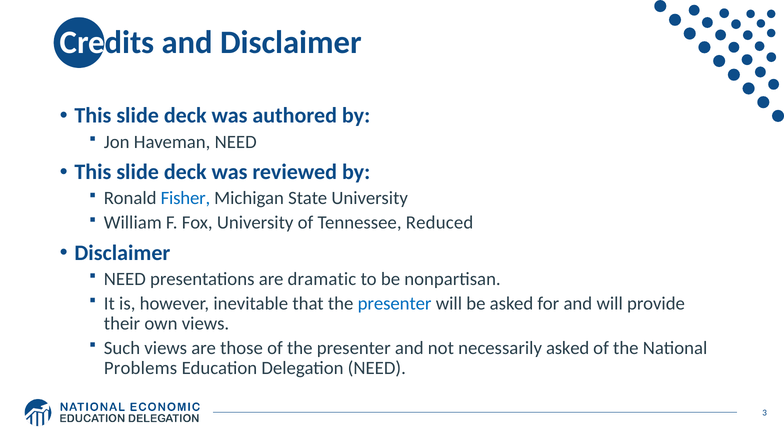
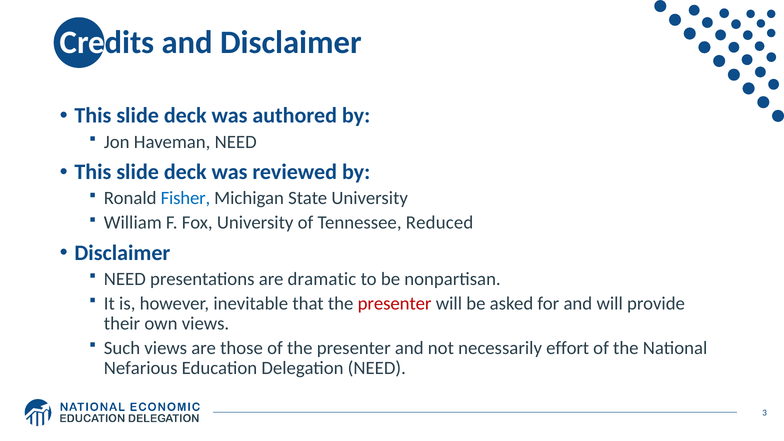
presenter colour: blue -> red (395, 303)
necessarily asked: asked -> effort (568, 348)
Problems: Problems -> Nefarious (141, 368)
